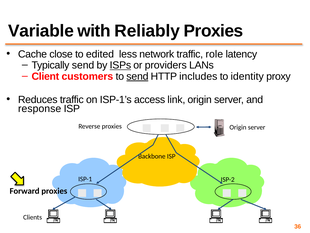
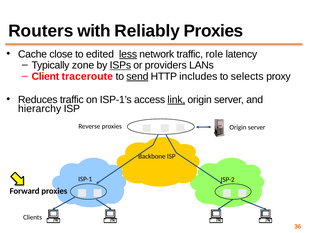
Variable: Variable -> Routers (41, 31)
less underline: none -> present (128, 54)
Typically send: send -> zone (83, 65)
customers: customers -> traceroute (87, 76)
identity: identity -> selects (247, 76)
link underline: none -> present (176, 99)
response: response -> hierarchy (40, 108)
